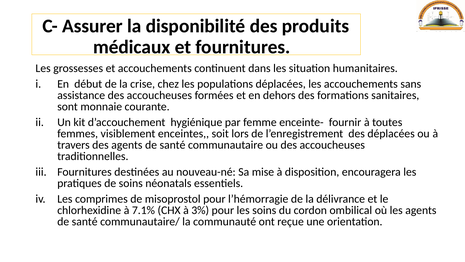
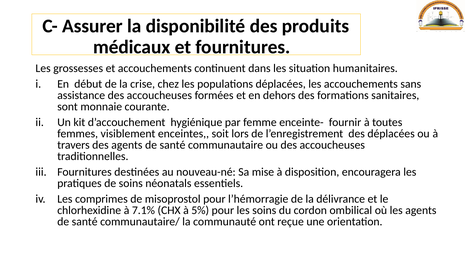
3%: 3% -> 5% (200, 210)
